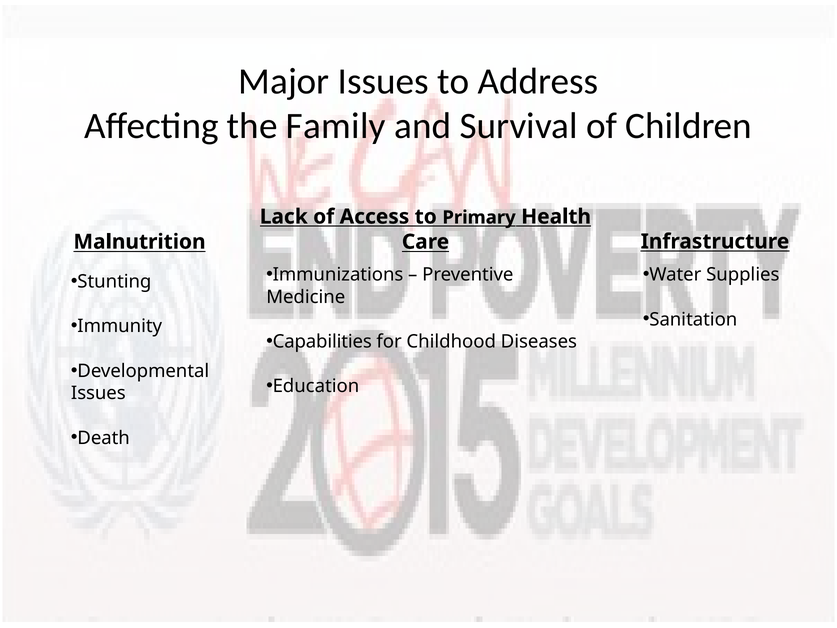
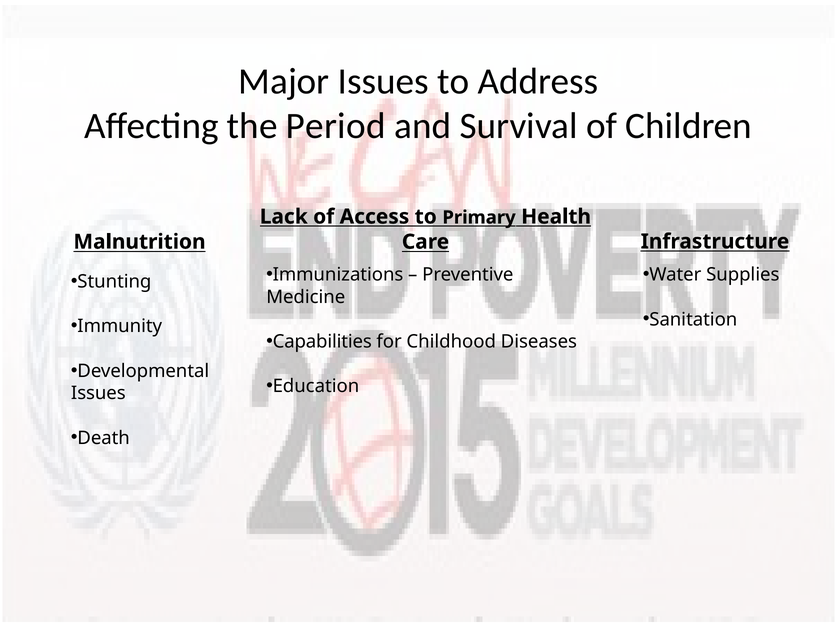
Family: Family -> Period (336, 126)
